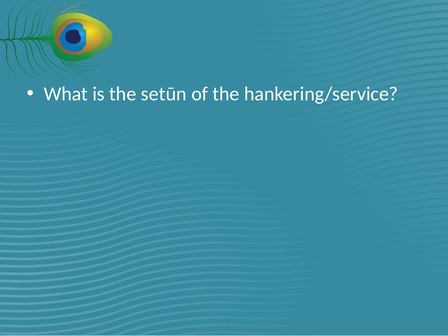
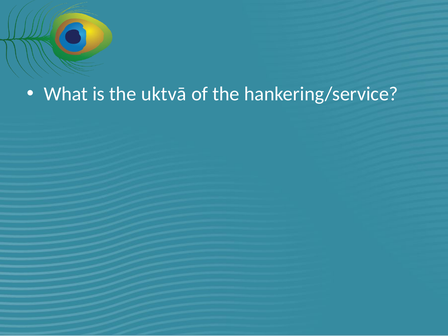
setūn: setūn -> uktvā (164, 94)
